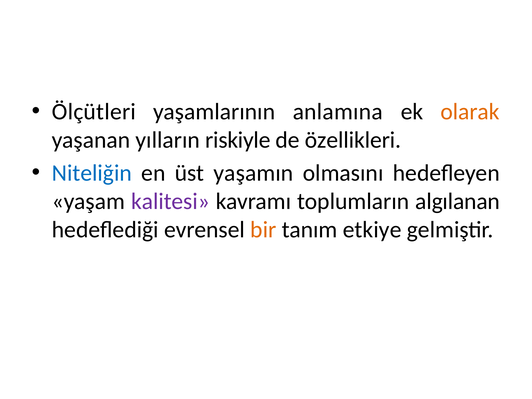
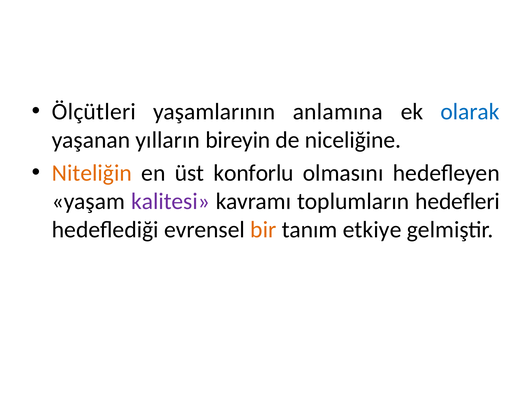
olarak colour: orange -> blue (470, 112)
riskiyle: riskiyle -> bireyin (238, 140)
özellikleri: özellikleri -> niceliğine (353, 140)
Niteliğin colour: blue -> orange (92, 173)
yaşamın: yaşamın -> konforlu (254, 173)
algılanan: algılanan -> hedefleri (458, 201)
